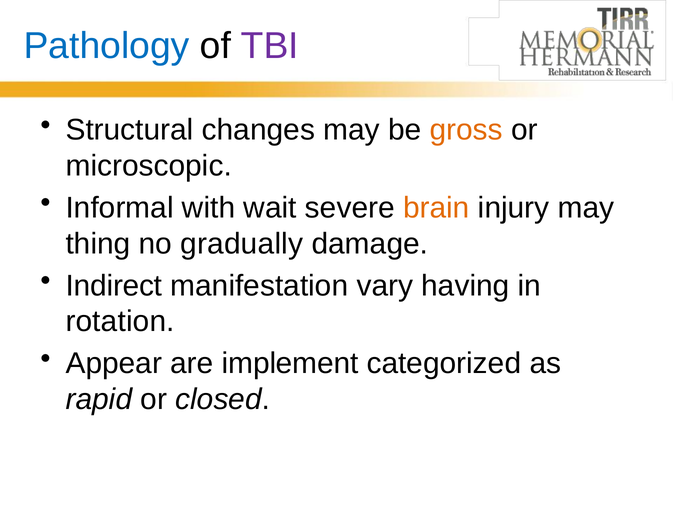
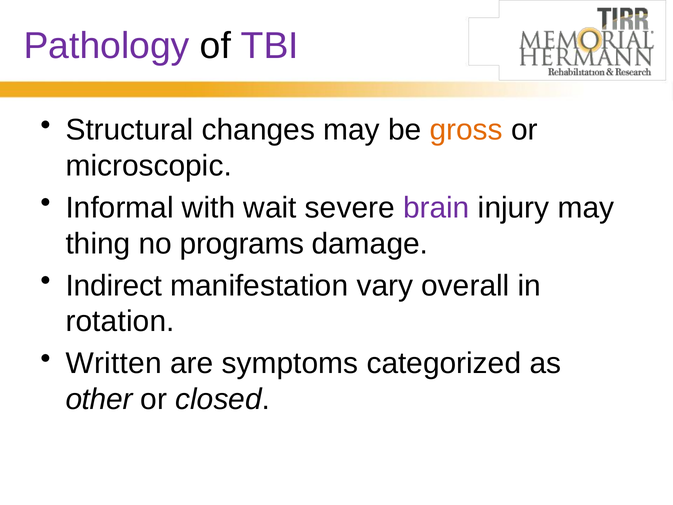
Pathology colour: blue -> purple (107, 46)
brain colour: orange -> purple (436, 208)
gradually: gradually -> programs (242, 244)
having: having -> overall (465, 286)
Appear: Appear -> Written (114, 363)
implement: implement -> symptoms (290, 363)
rapid: rapid -> other (99, 399)
